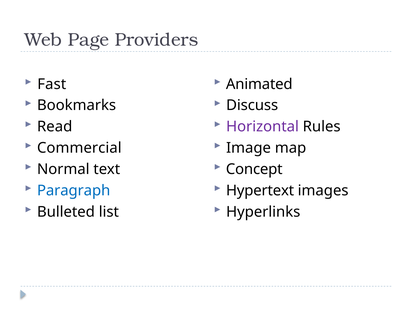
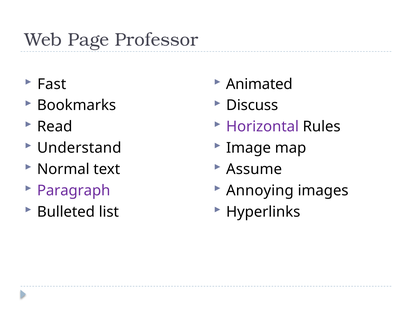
Providers: Providers -> Professor (156, 40)
Commercial: Commercial -> Understand (79, 148)
Concept: Concept -> Assume (254, 169)
Paragraph colour: blue -> purple (74, 190)
Hypertext: Hypertext -> Annoying (260, 190)
